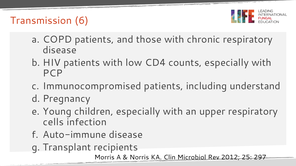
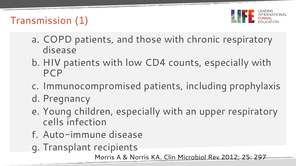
6: 6 -> 1 (82, 21)
understand: understand -> prophylaxis (255, 86)
